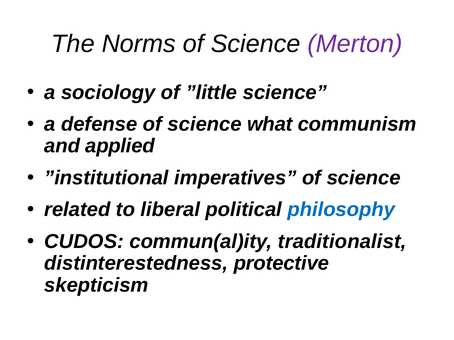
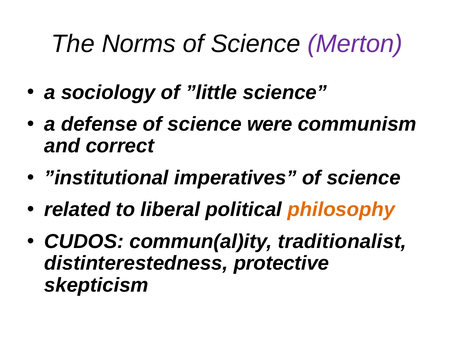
what: what -> were (270, 124)
applied: applied -> correct (120, 146)
philosophy colour: blue -> orange (341, 210)
